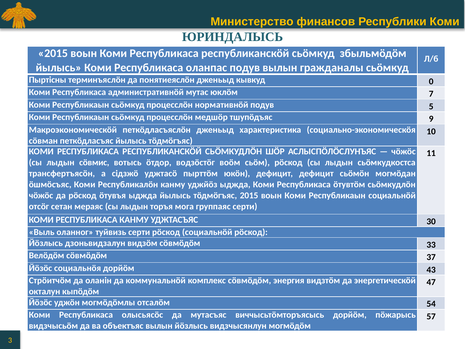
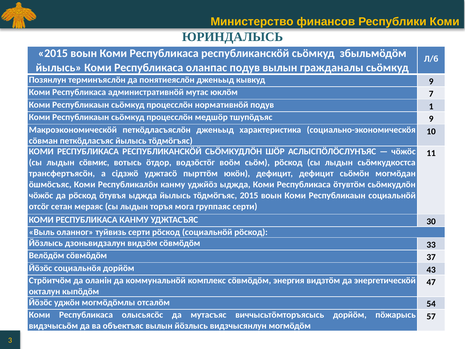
Пыртiсны: Пыртiсны -> Позянлун (48, 80)
кывкуд 0: 0 -> 9 (431, 81)
5: 5 -> 1 (431, 106)
